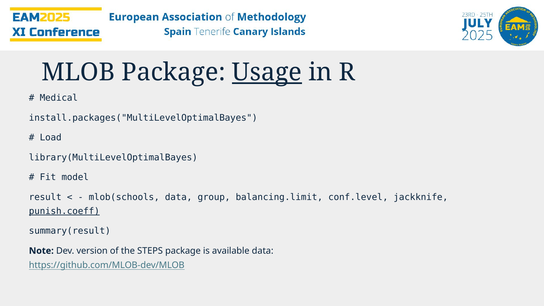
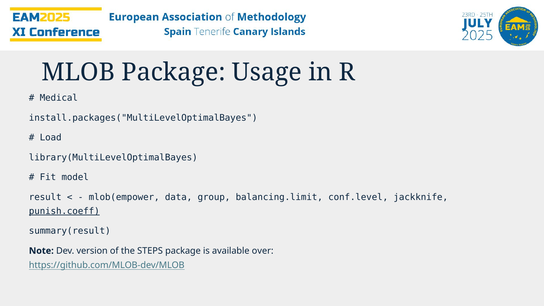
Usage underline: present -> none (267, 72)
mlob(schools: mlob(schools -> mlob(empower (124, 197)
available data: data -> over (263, 251)
